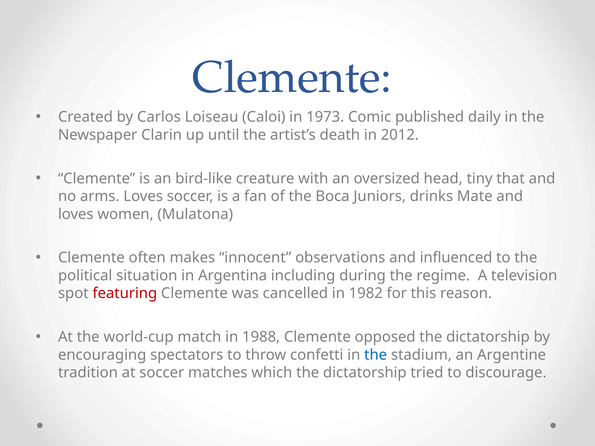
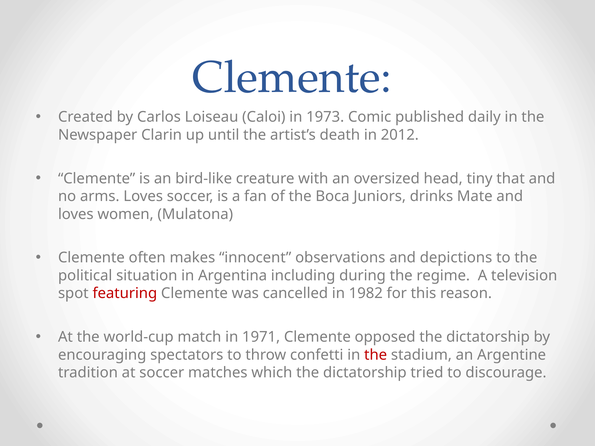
influenced: influenced -> depictions (456, 258)
1988: 1988 -> 1971 (261, 337)
the colour: blue -> red (376, 355)
